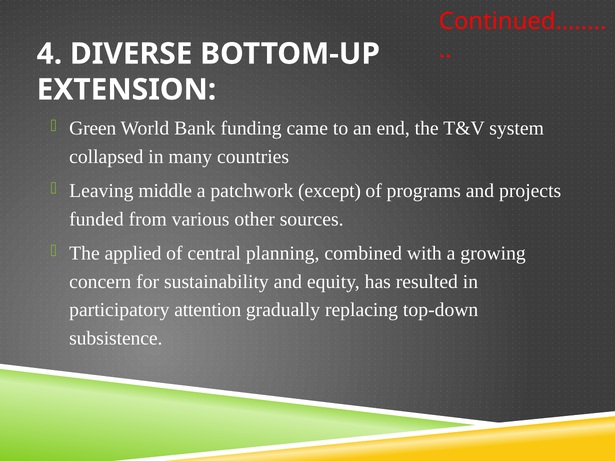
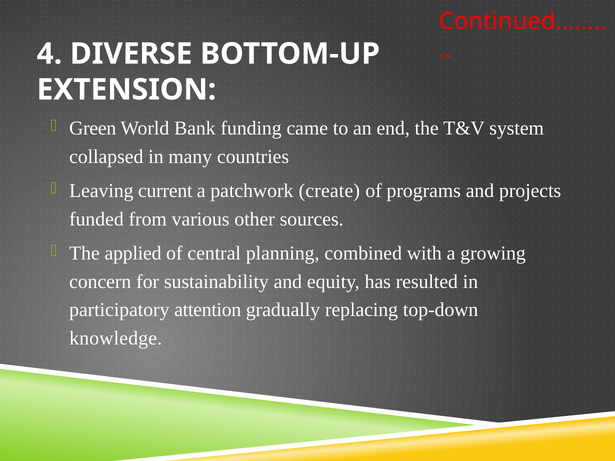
middle: middle -> current (165, 191)
except: except -> create (329, 191)
subsistence: subsistence -> knowledge (116, 338)
